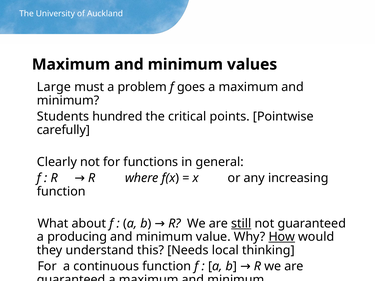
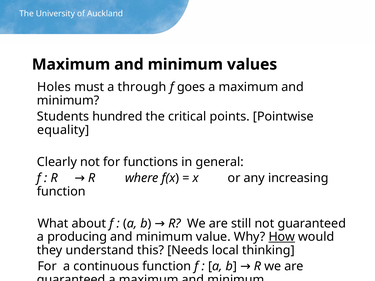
Large: Large -> Holes (54, 87)
problem: problem -> through (142, 87)
carefully: carefully -> equality (63, 130)
still underline: present -> none (241, 224)
